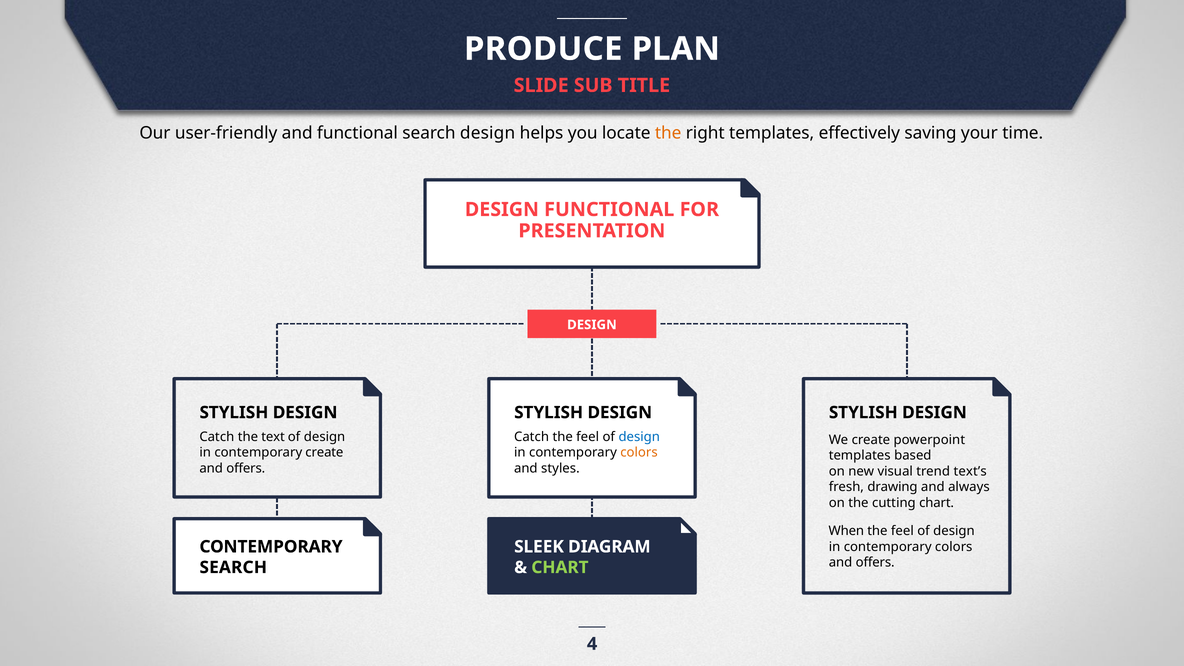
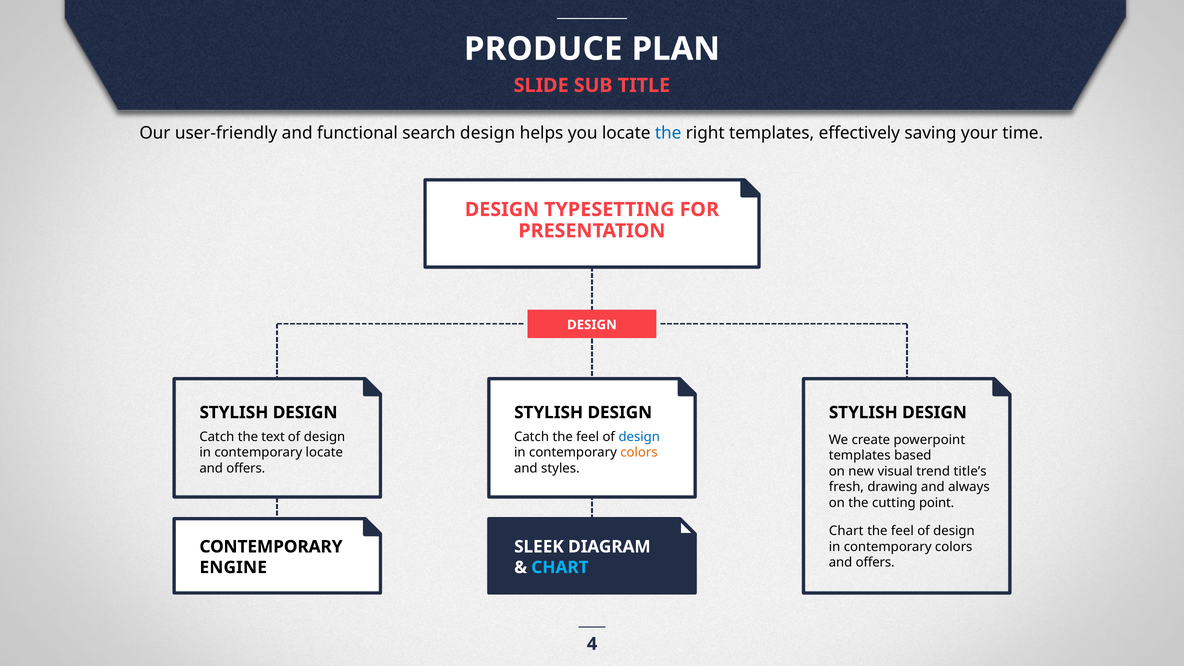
the colour: orange -> blue (668, 133)
DESIGN FUNCTIONAL: FUNCTIONAL -> TYPESETTING (609, 210)
contemporary create: create -> locate (324, 453)
text’s: text’s -> title’s (970, 471)
cutting chart: chart -> point (937, 503)
When: When -> Chart (846, 531)
SEARCH: SEARCH -> ENGINE (233, 567)
CHART colour: light green -> light blue (560, 567)
